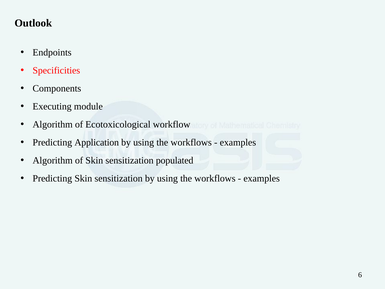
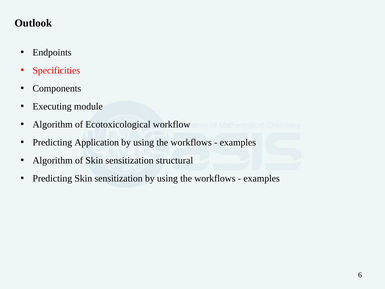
populated: populated -> structural (175, 160)
